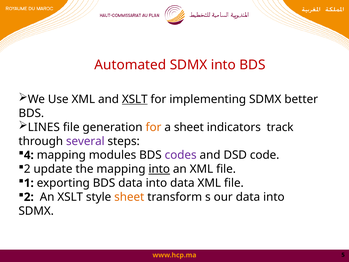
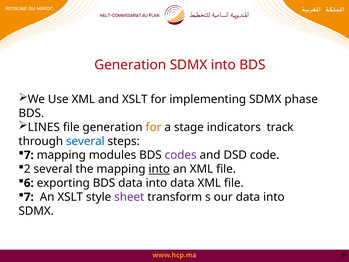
Automated: Automated -> Generation (130, 65)
XSLT underline: present -> none (135, 99)
better: better -> phase (301, 99)
a sheet: sheet -> stage (189, 127)
several colour: purple -> blue (85, 141)
4: 4 -> 7 (29, 155)
2 update: update -> several (53, 169)
1: 1 -> 6 (29, 183)
2: 2 -> 7 (29, 197)
sheet colour: orange -> purple (129, 197)
